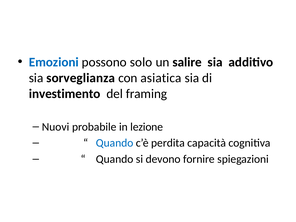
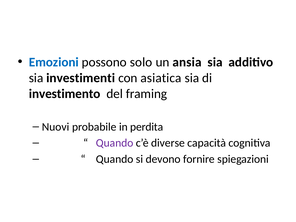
salire: salire -> ansia (187, 62)
sorveglianza: sorveglianza -> investimenti (81, 78)
lezione: lezione -> perdita (147, 127)
Quando colour: blue -> purple (115, 143)
perdita: perdita -> diverse (168, 143)
